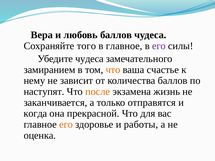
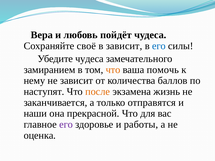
любовь баллов: баллов -> пойдёт (116, 35)
того: того -> своё (86, 46)
в главное: главное -> зависит (124, 46)
его colour: purple -> blue (159, 46)
счастье: счастье -> помочь (163, 70)
когда: когда -> наши (35, 114)
его colour: orange -> purple (66, 125)
